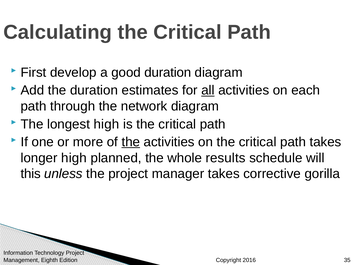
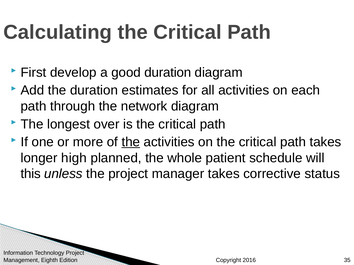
all underline: present -> none (208, 91)
longest high: high -> over (107, 124)
results: results -> patient (226, 158)
gorilla: gorilla -> status (322, 174)
